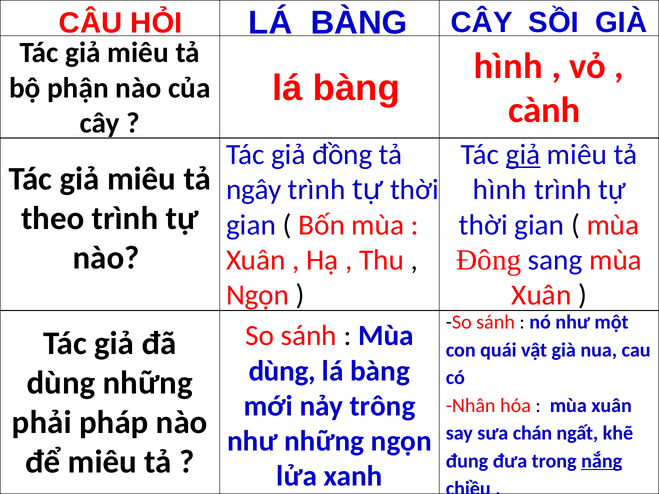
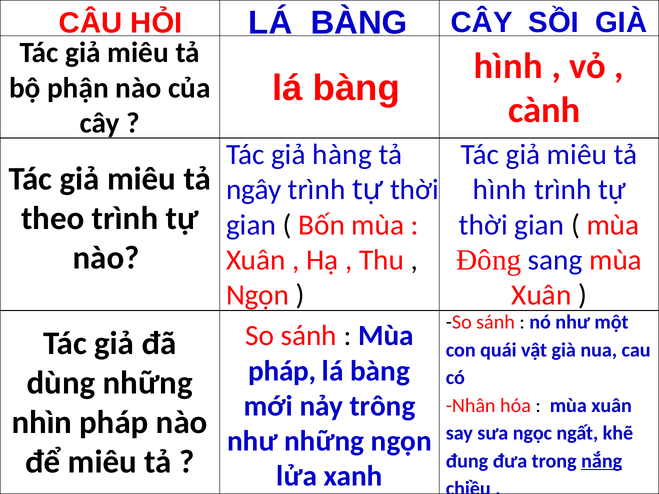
đồng: đồng -> hàng (342, 155)
giả underline: present -> none (523, 155)
dùng: dùng -> pháp (282, 371)
phải: phải -> nhìn (42, 423)
chán: chán -> ngọc (532, 433)
